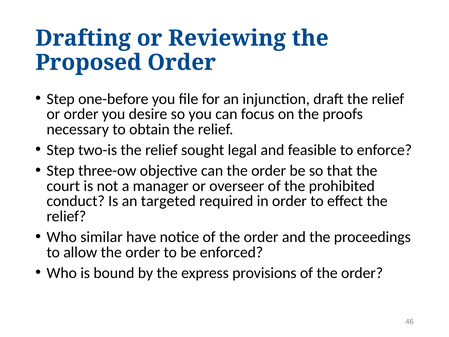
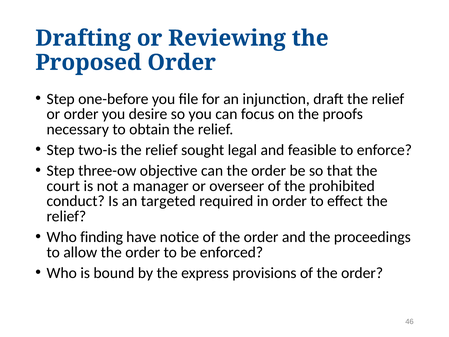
similar: similar -> finding (102, 237)
